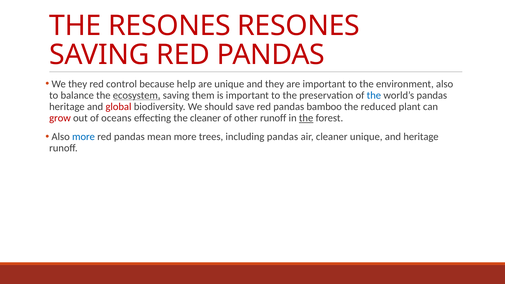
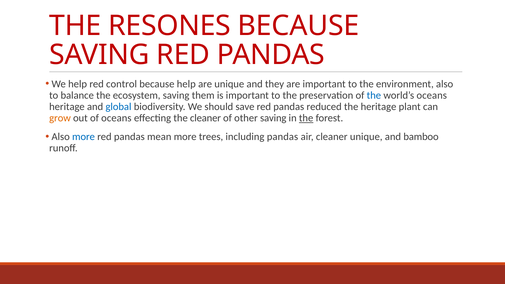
RESONES RESONES: RESONES -> BECAUSE (298, 26)
We they: they -> help (78, 84)
ecosystem underline: present -> none (137, 95)
world’s pandas: pandas -> oceans (432, 95)
global colour: red -> blue (118, 107)
bamboo: bamboo -> reduced (324, 107)
the reduced: reduced -> heritage (379, 107)
grow colour: red -> orange (60, 118)
other runoff: runoff -> saving (273, 118)
and heritage: heritage -> bamboo (421, 137)
